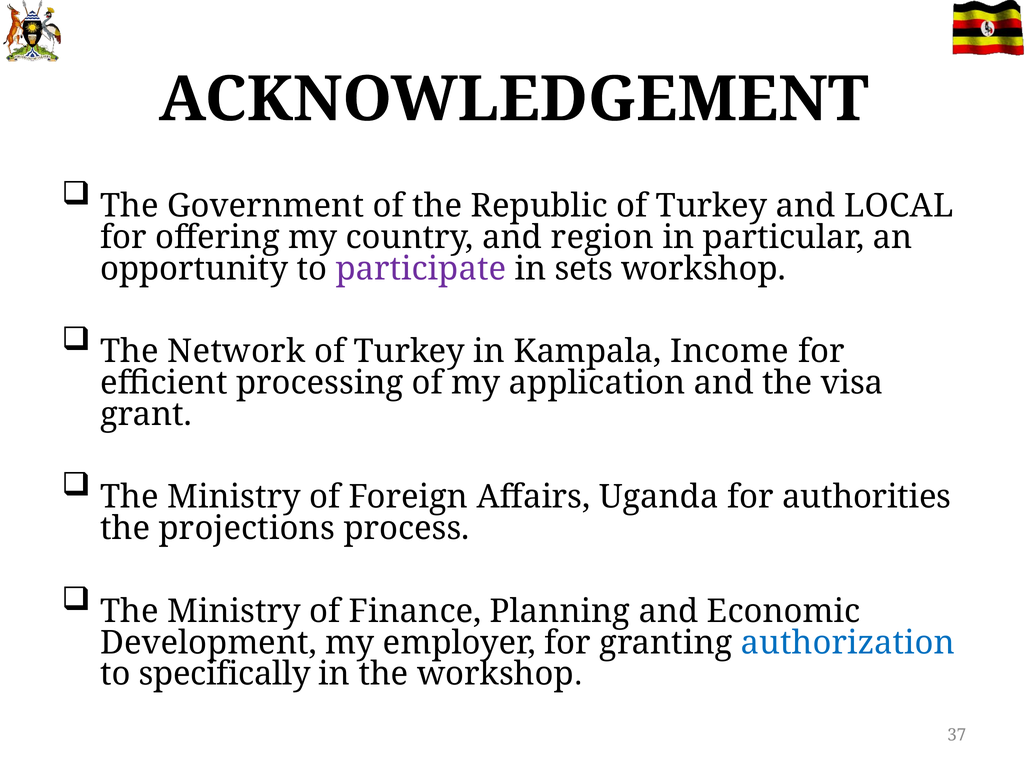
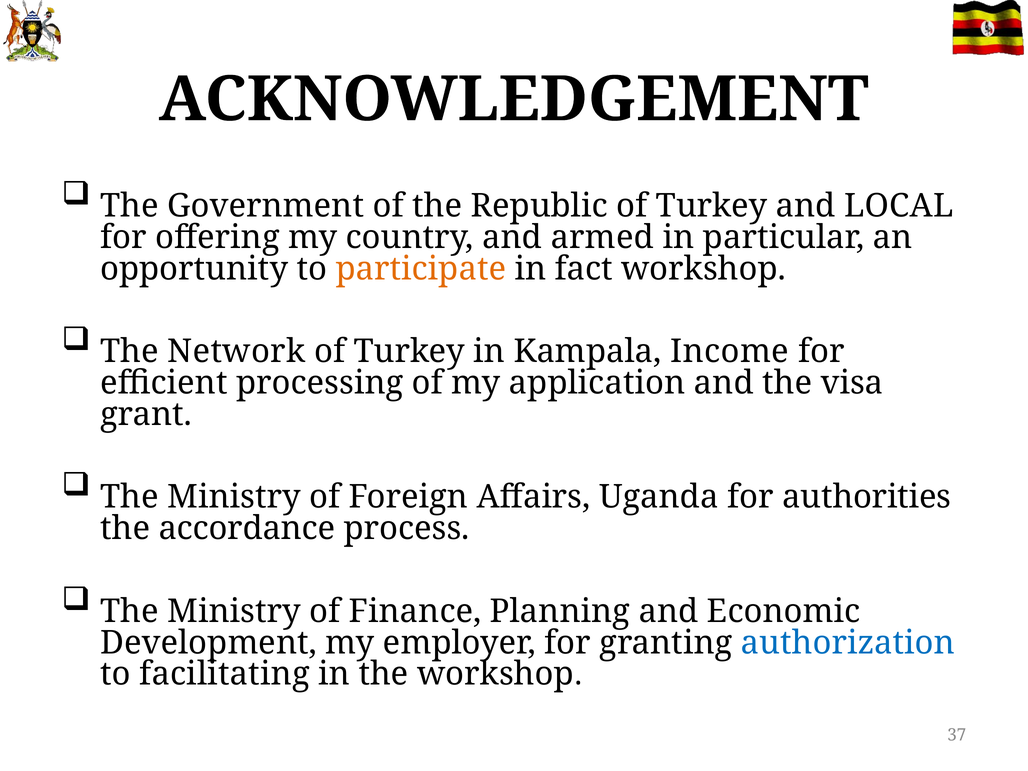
region: region -> armed (602, 237)
participate colour: purple -> orange (421, 269)
sets: sets -> fact (584, 269)
projections: projections -> accordance (247, 529)
specifically: specifically -> facilitating (224, 674)
